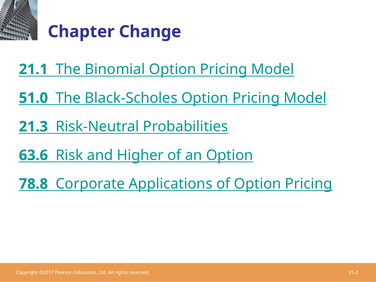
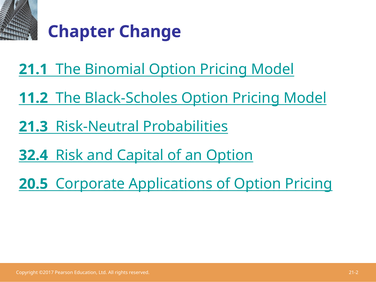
51.0: 51.0 -> 11.2 (33, 98)
63.6: 63.6 -> 32.4 (33, 155)
Higher: Higher -> Capital (140, 155)
78.8: 78.8 -> 20.5 (33, 184)
